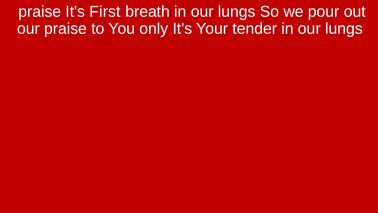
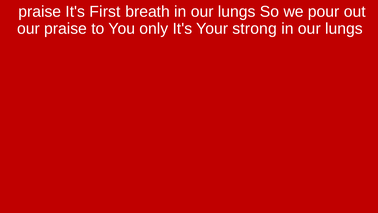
tender: tender -> strong (255, 29)
